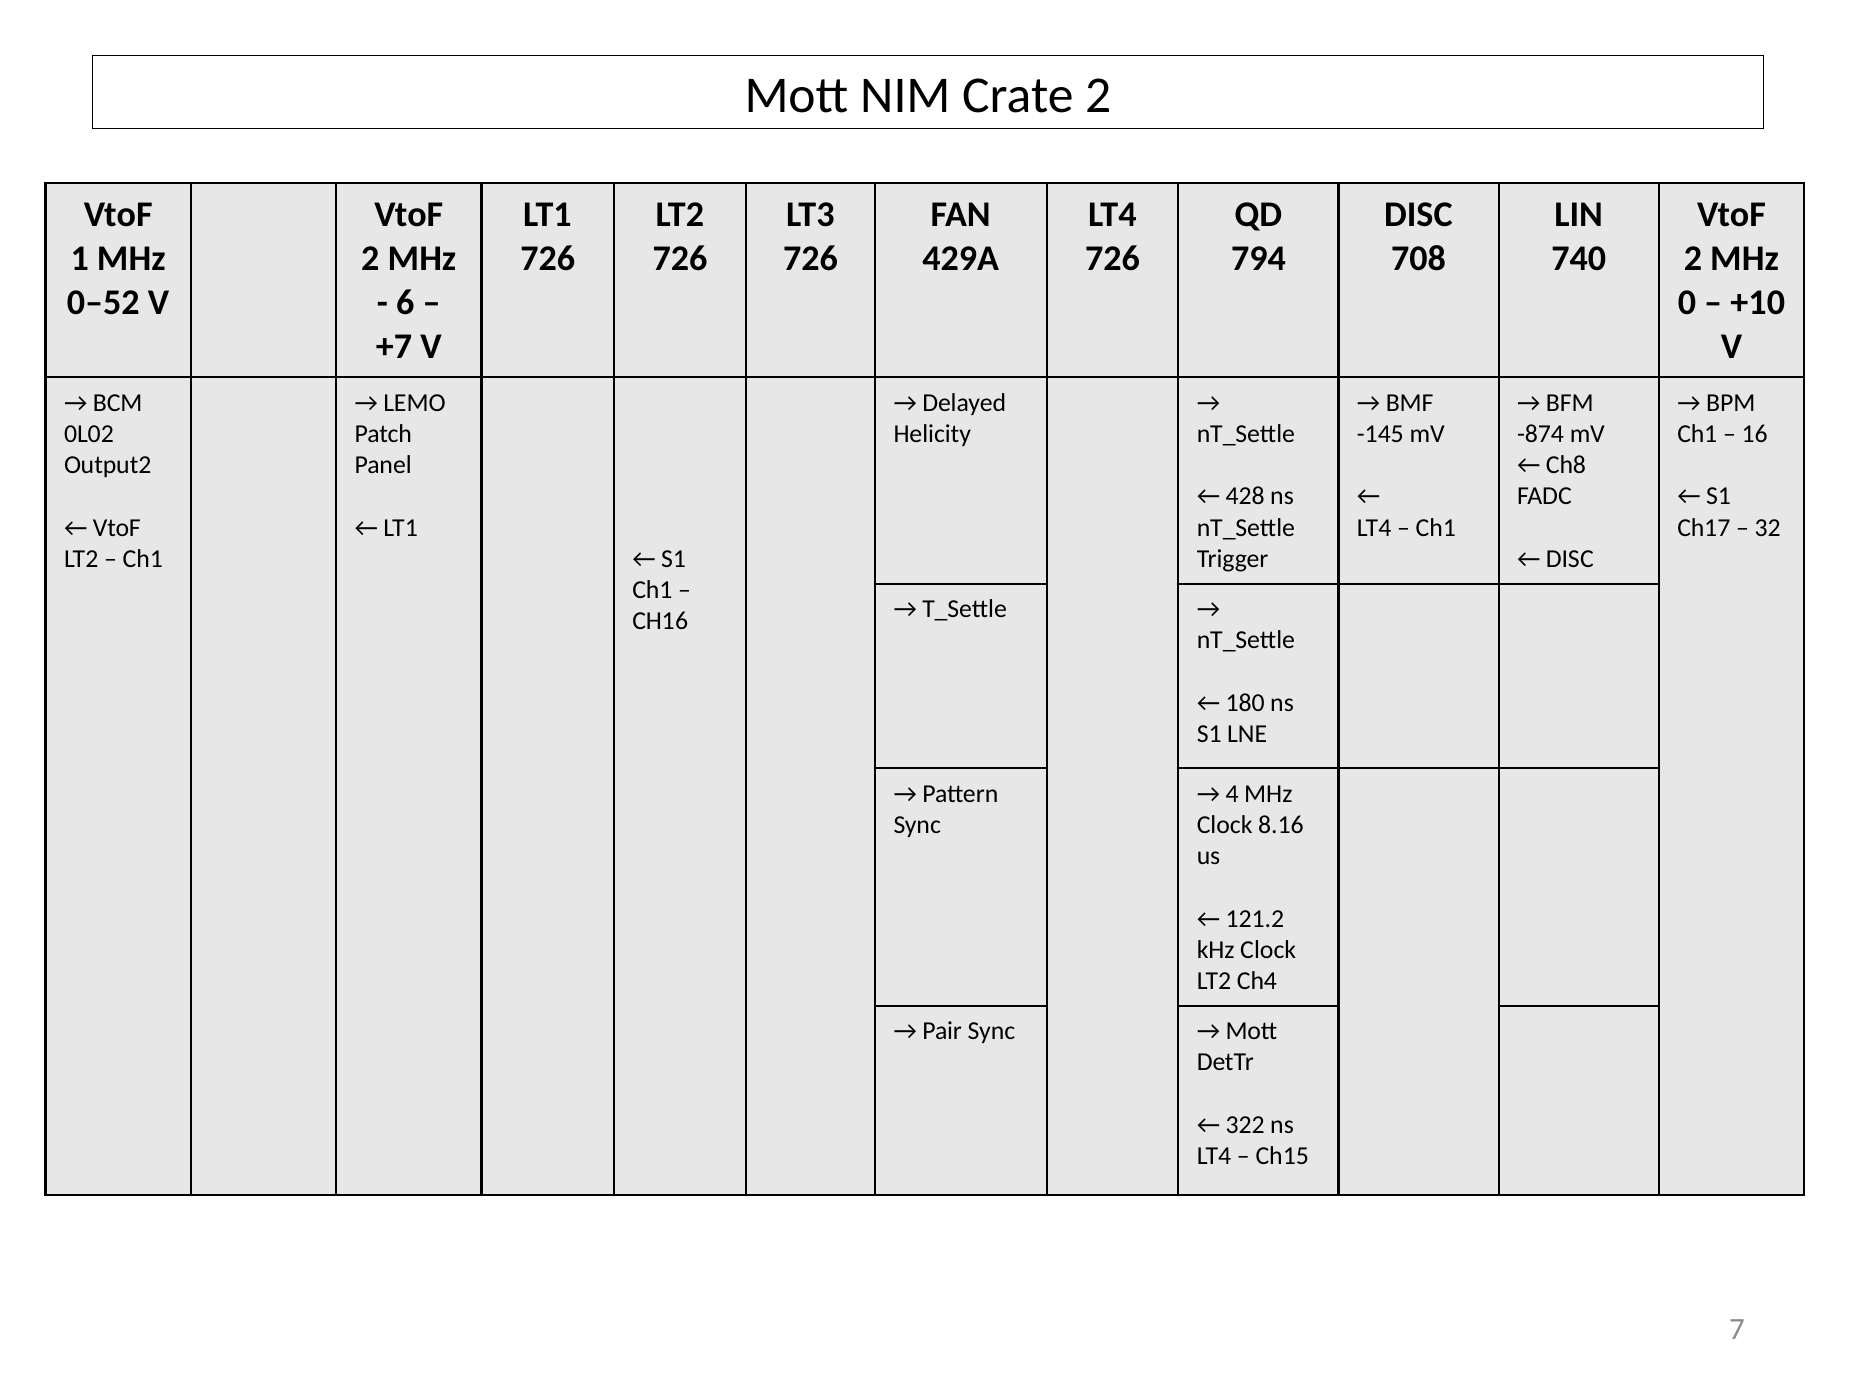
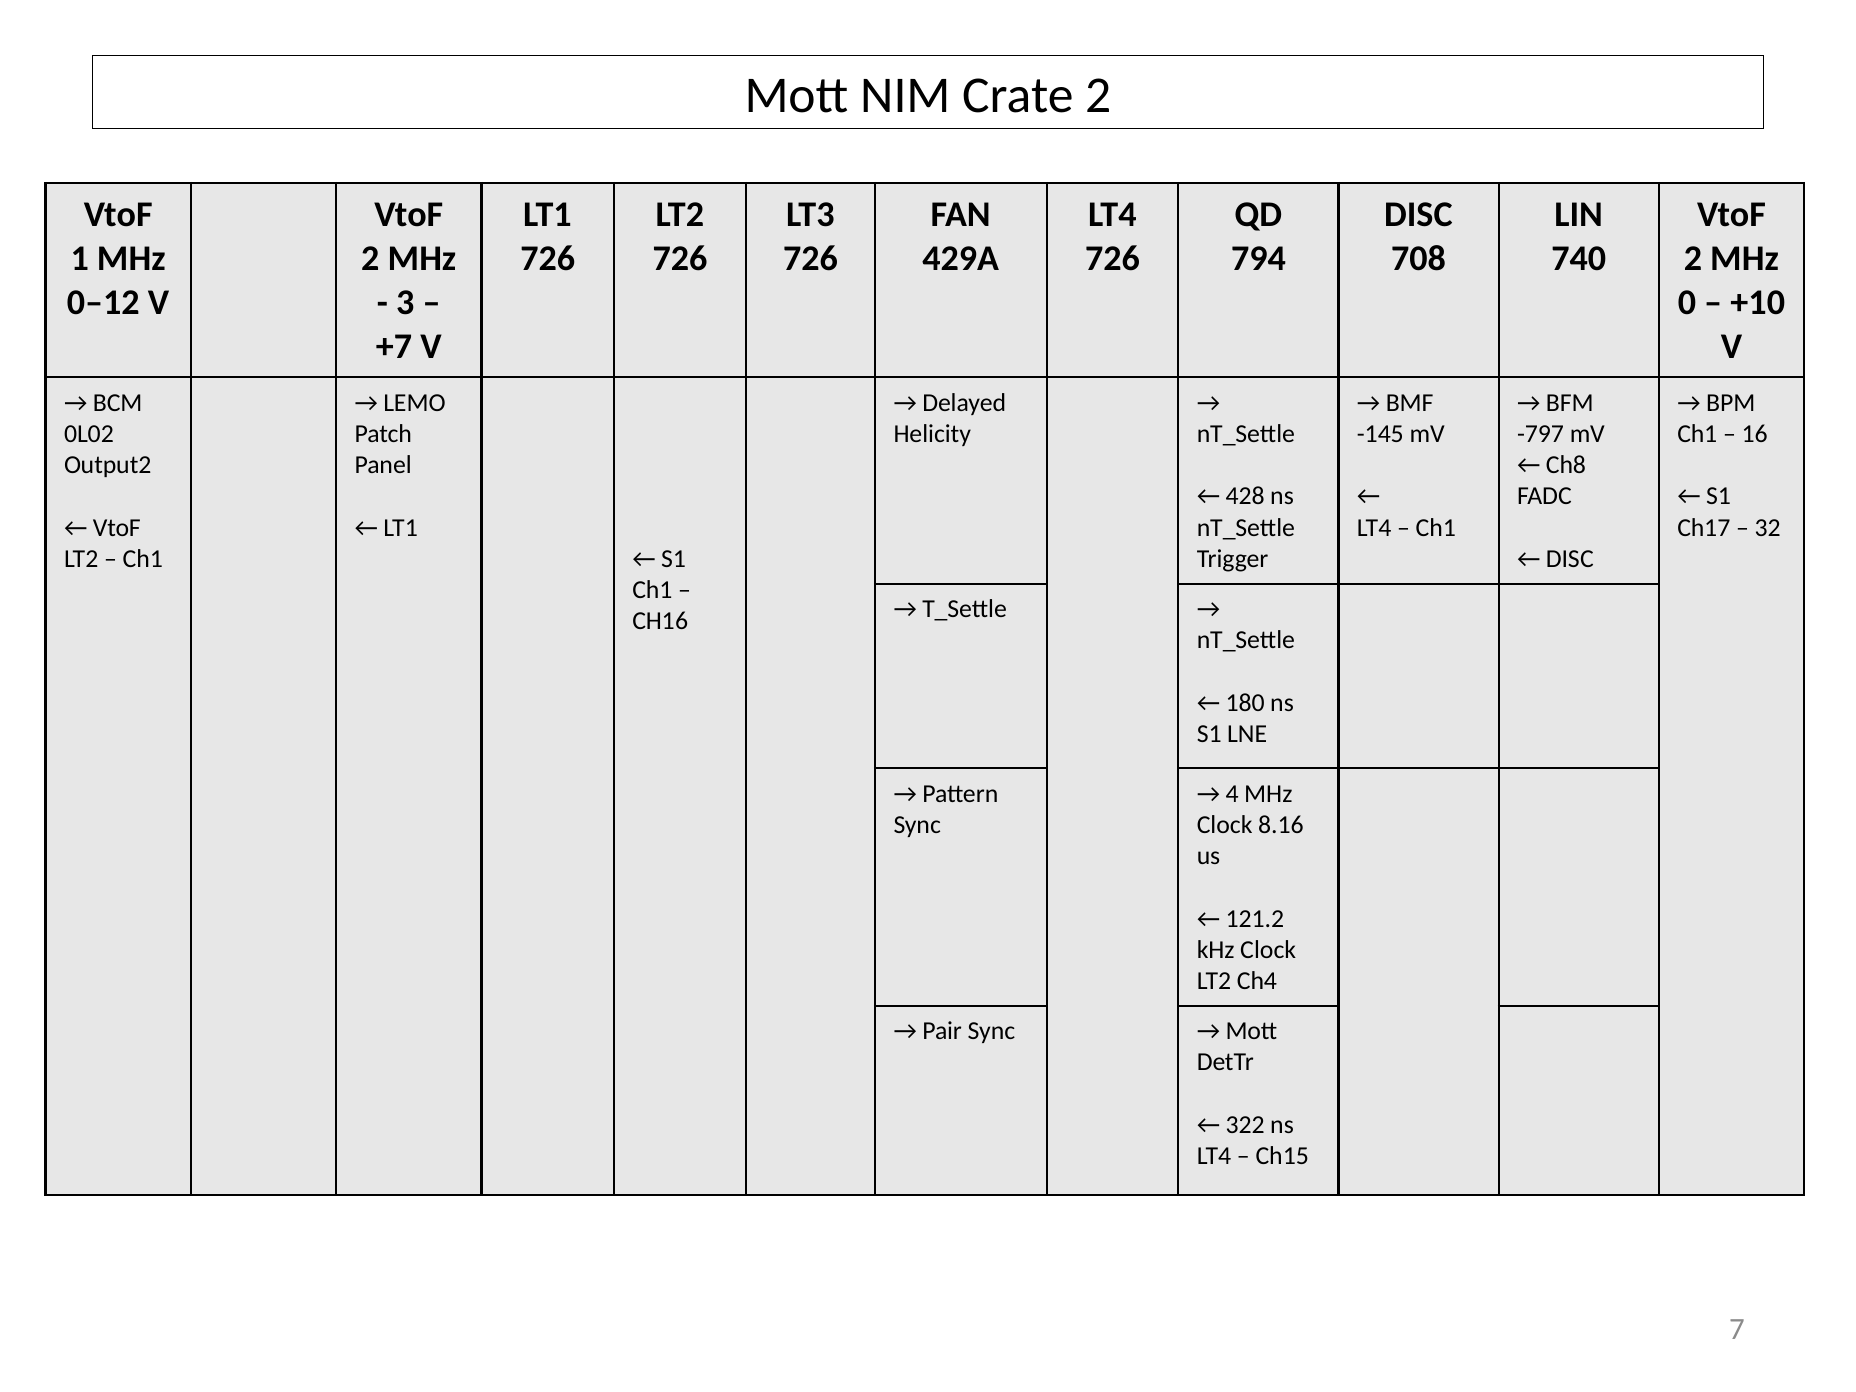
0–52: 0–52 -> 0–12 (103, 303)
6: 6 -> 3 (405, 303)
-874: -874 -> -797 (1541, 434)
